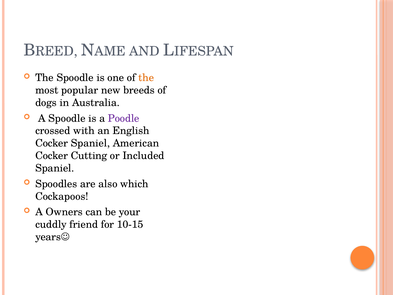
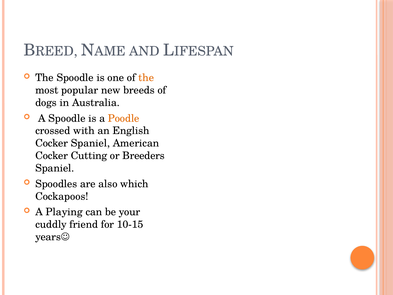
Poodle colour: purple -> orange (124, 118)
Included: Included -> Breeders (144, 156)
Owners: Owners -> Playing (64, 212)
